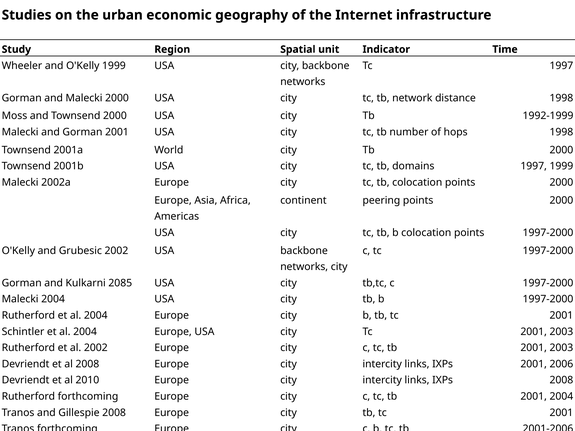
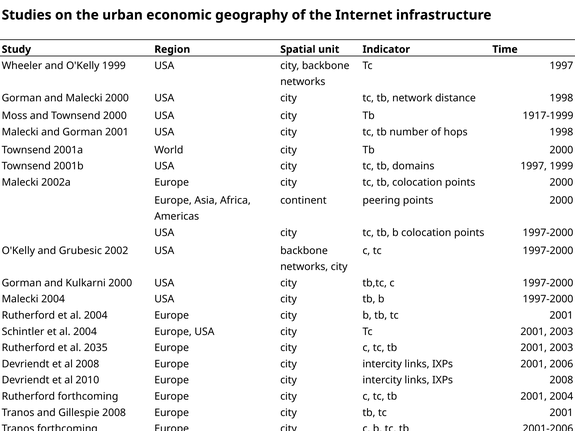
1992-1999: 1992-1999 -> 1917-1999 (548, 116)
Kulkarni 2085: 2085 -> 2000 (120, 283)
al 2002: 2002 -> 2035 (96, 348)
